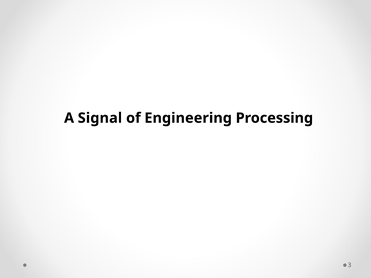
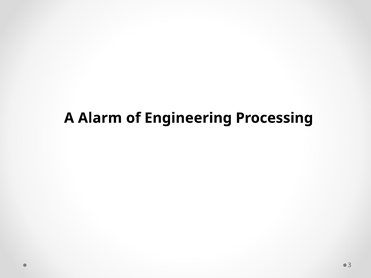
Signal: Signal -> Alarm (100, 118)
